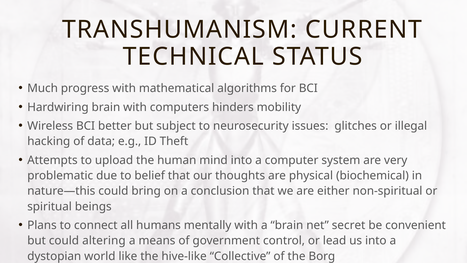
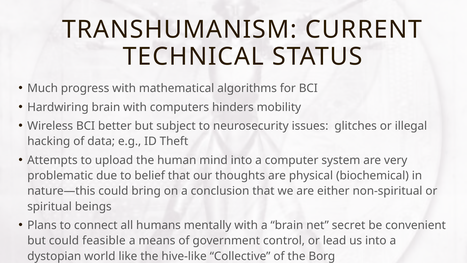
altering: altering -> feasible (104, 240)
